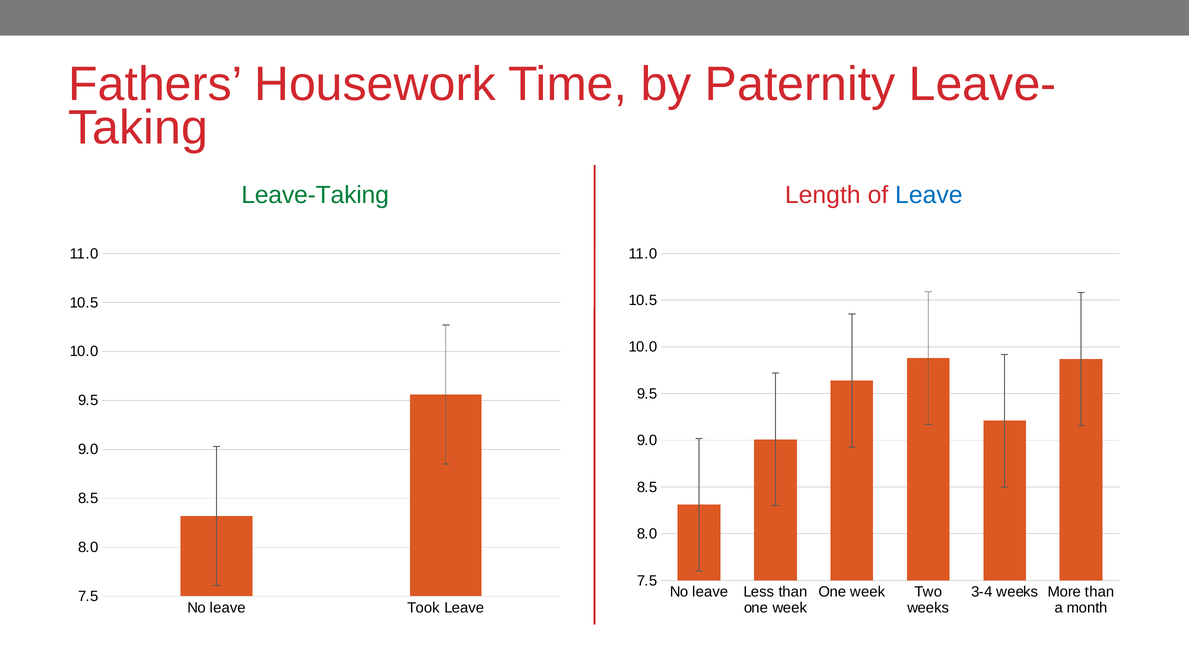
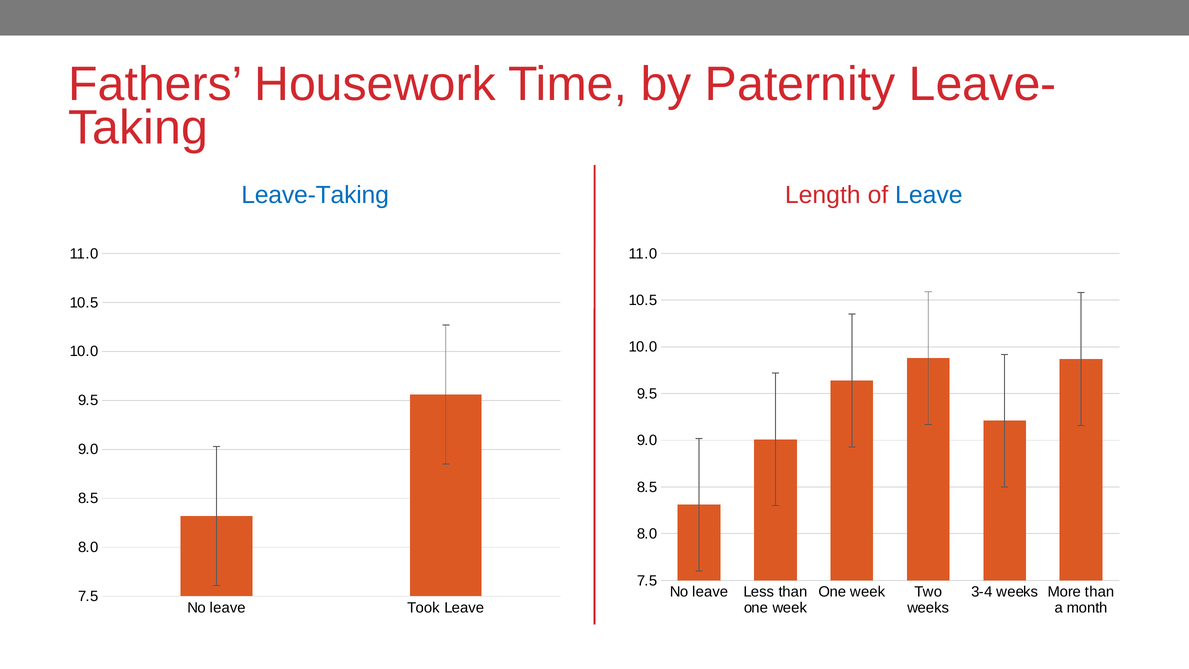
Leave-Taking colour: green -> blue (315, 195)
